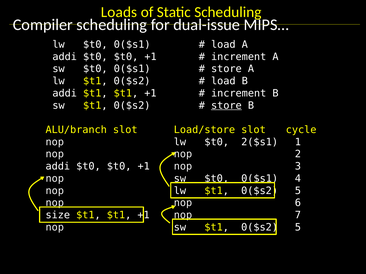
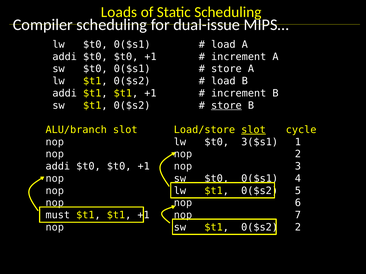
slot underline: none -> present (253, 130)
2($s1: 2($s1 -> 3($s1 (260, 142)
size: size -> must (58, 215)
sw $t1 0($s2 5: 5 -> 2 (298, 228)
